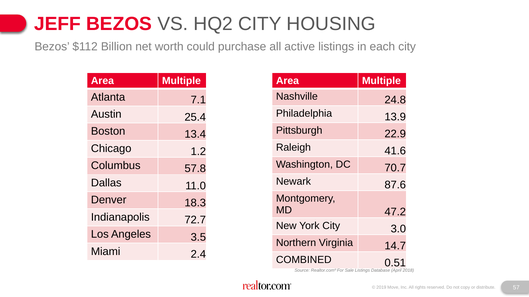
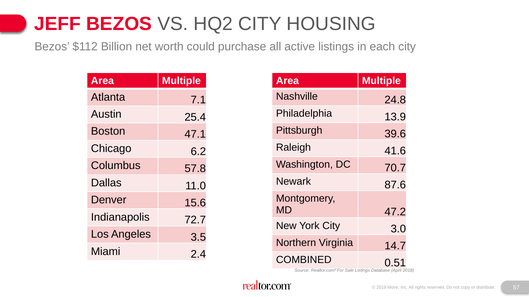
22.9: 22.9 -> 39.6 (395, 134)
13.4: 13.4 -> 47.1 (195, 135)
1.2: 1.2 -> 6.2 (198, 152)
18.3: 18.3 -> 15.6 (195, 203)
